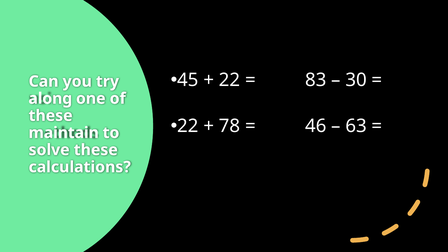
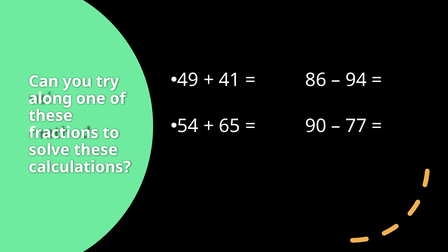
45: 45 -> 49 (188, 80)
22: 22 -> 41 (230, 80)
83: 83 -> 86 (316, 80)
30: 30 -> 94 (356, 80)
22: 22 -> 54 (188, 126)
78: 78 -> 65 (230, 126)
46: 46 -> 90 (316, 126)
63: 63 -> 77 (356, 126)
maintain: maintain -> fractions (64, 133)
